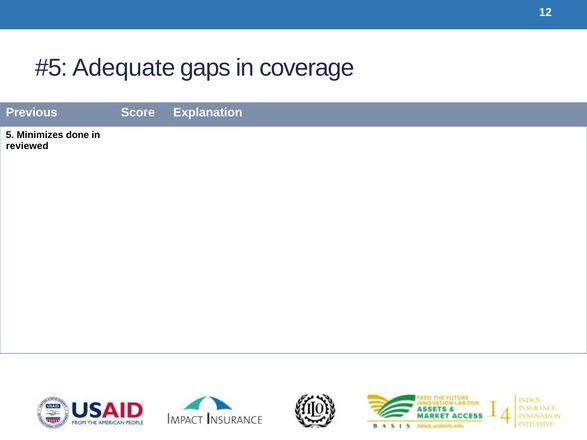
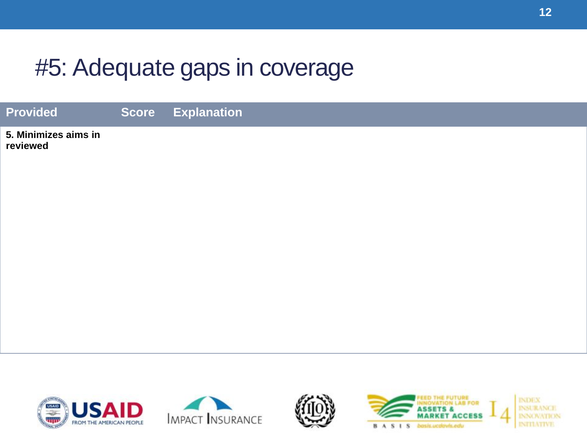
Previous: Previous -> Provided (32, 113)
done: done -> aims (77, 135)
